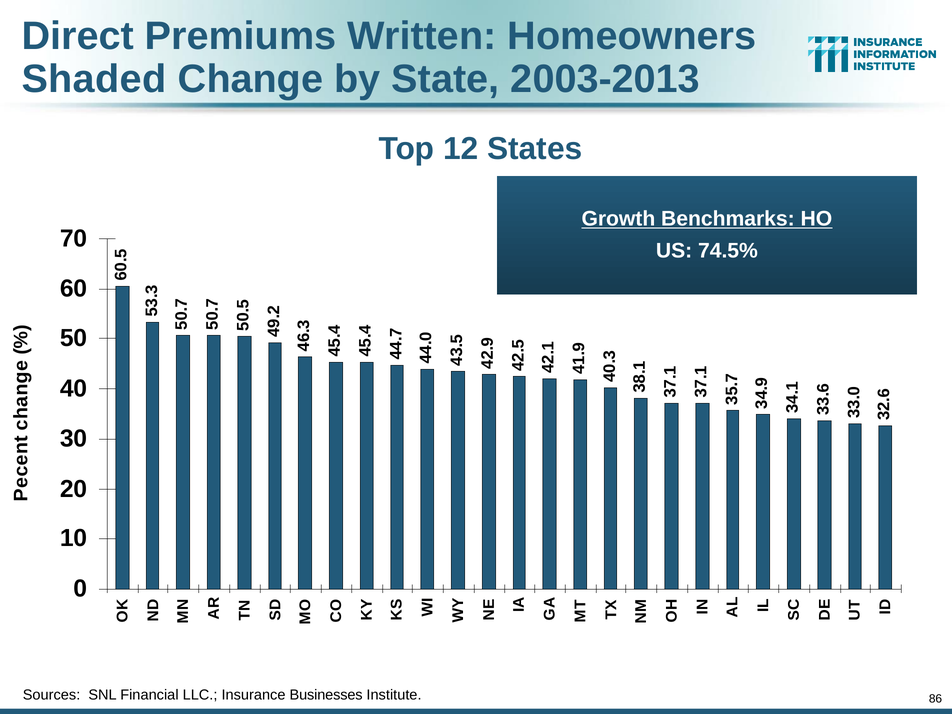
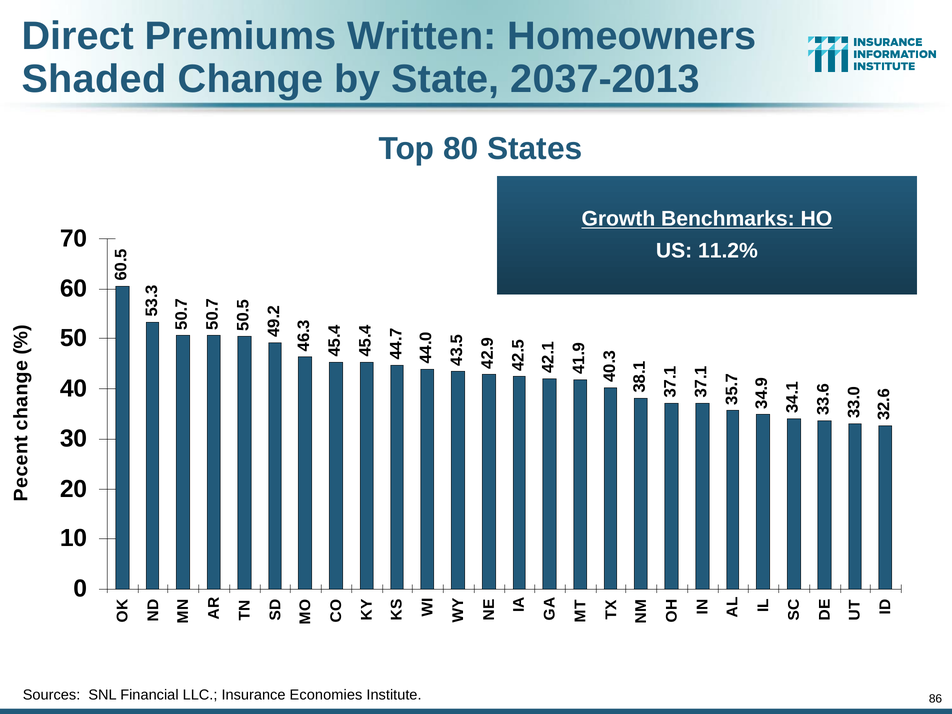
2003-2013: 2003-2013 -> 2037-2013 (605, 79)
12: 12 -> 80 (461, 149)
74.5%: 74.5% -> 11.2% (728, 251)
Businesses: Businesses -> Economies (326, 695)
